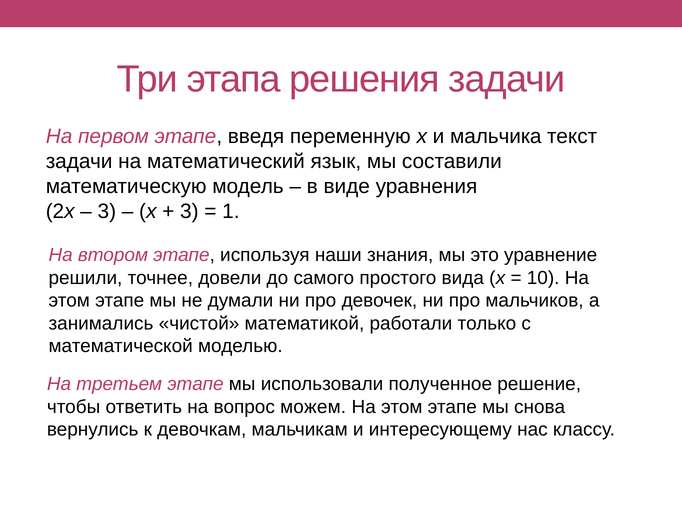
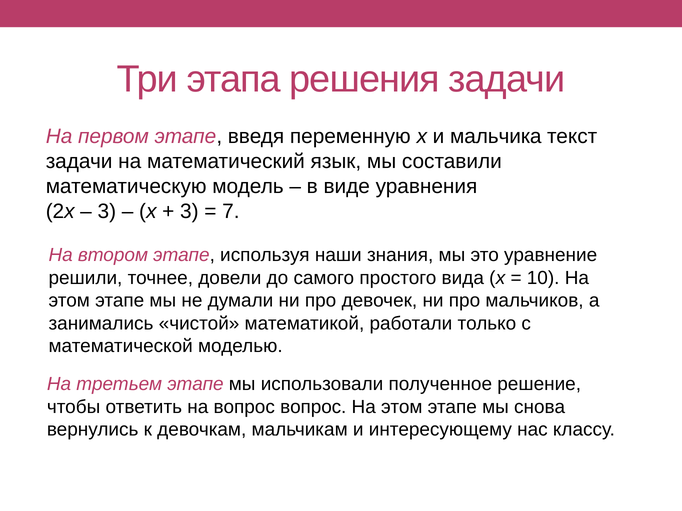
1: 1 -> 7 (231, 212)
вопрос можем: можем -> вопрос (313, 407)
